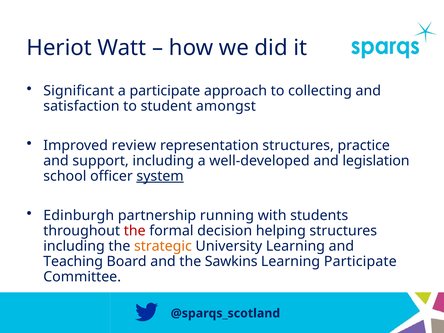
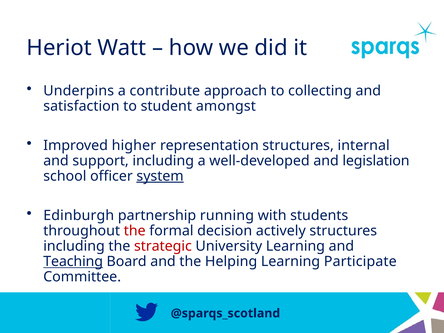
Significant: Significant -> Underpins (79, 91)
a participate: participate -> contribute (165, 91)
review: review -> higher (134, 146)
practice: practice -> internal (364, 146)
helping: helping -> actively (281, 231)
strategic colour: orange -> red (163, 246)
Teaching underline: none -> present (73, 262)
Sawkins: Sawkins -> Helping (231, 262)
